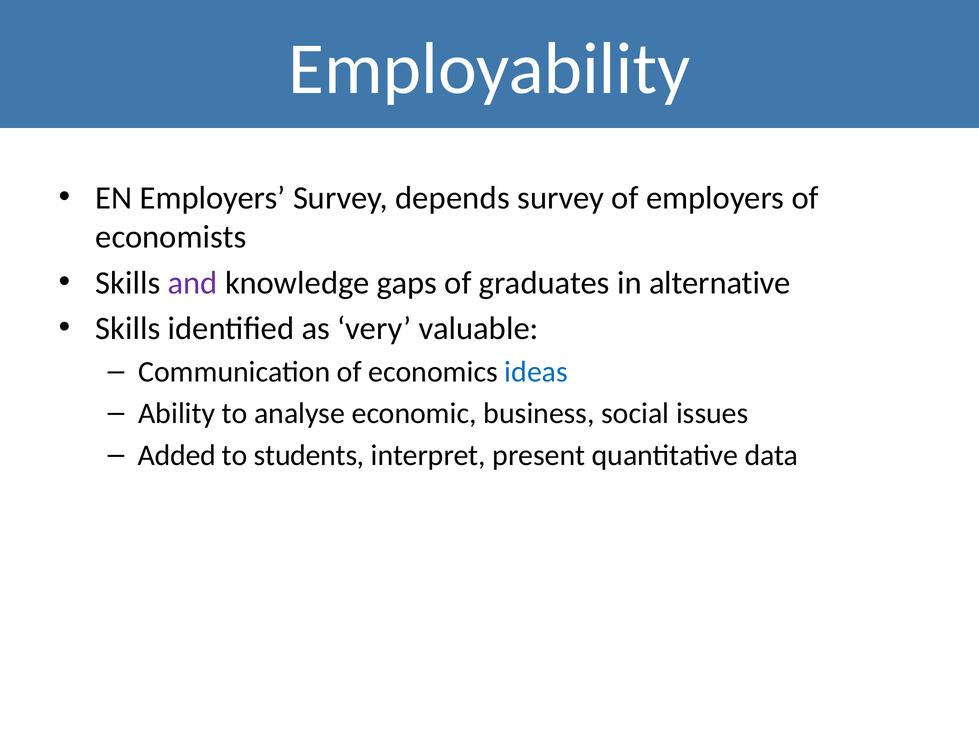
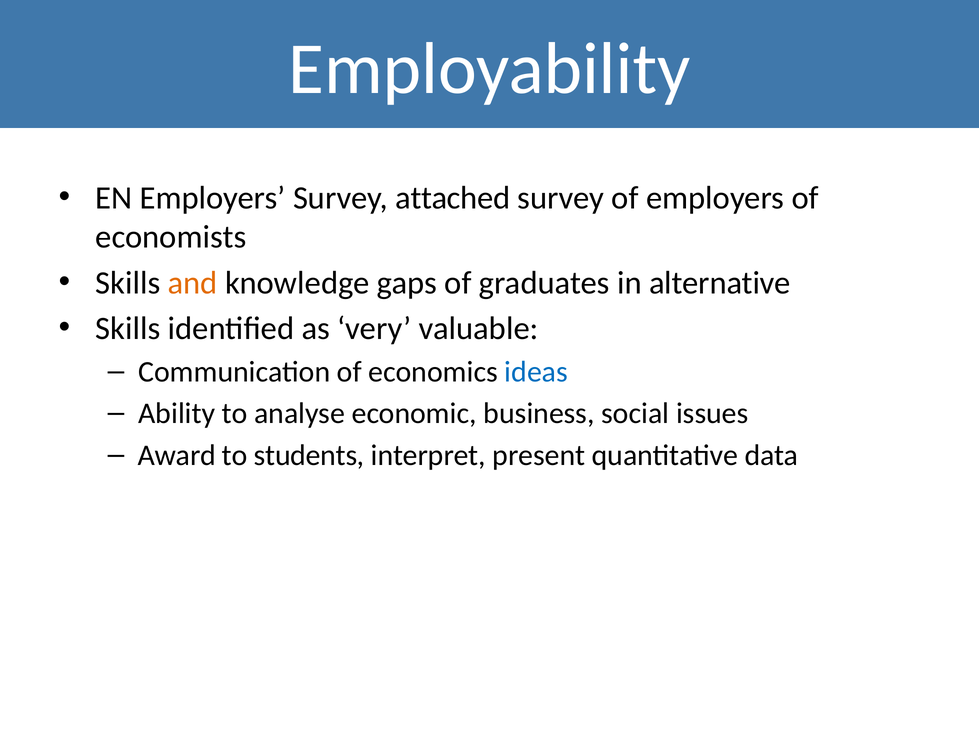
depends: depends -> attached (453, 198)
and colour: purple -> orange (193, 283)
Added: Added -> Award (177, 456)
